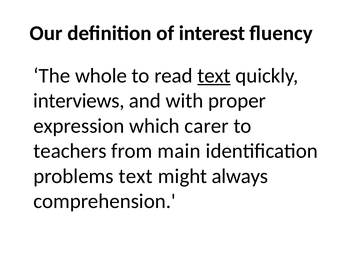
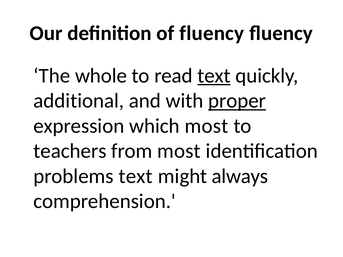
of interest: interest -> fluency (212, 33)
interviews: interviews -> additional (79, 101)
proper underline: none -> present (237, 101)
which carer: carer -> most (207, 126)
from main: main -> most (179, 151)
